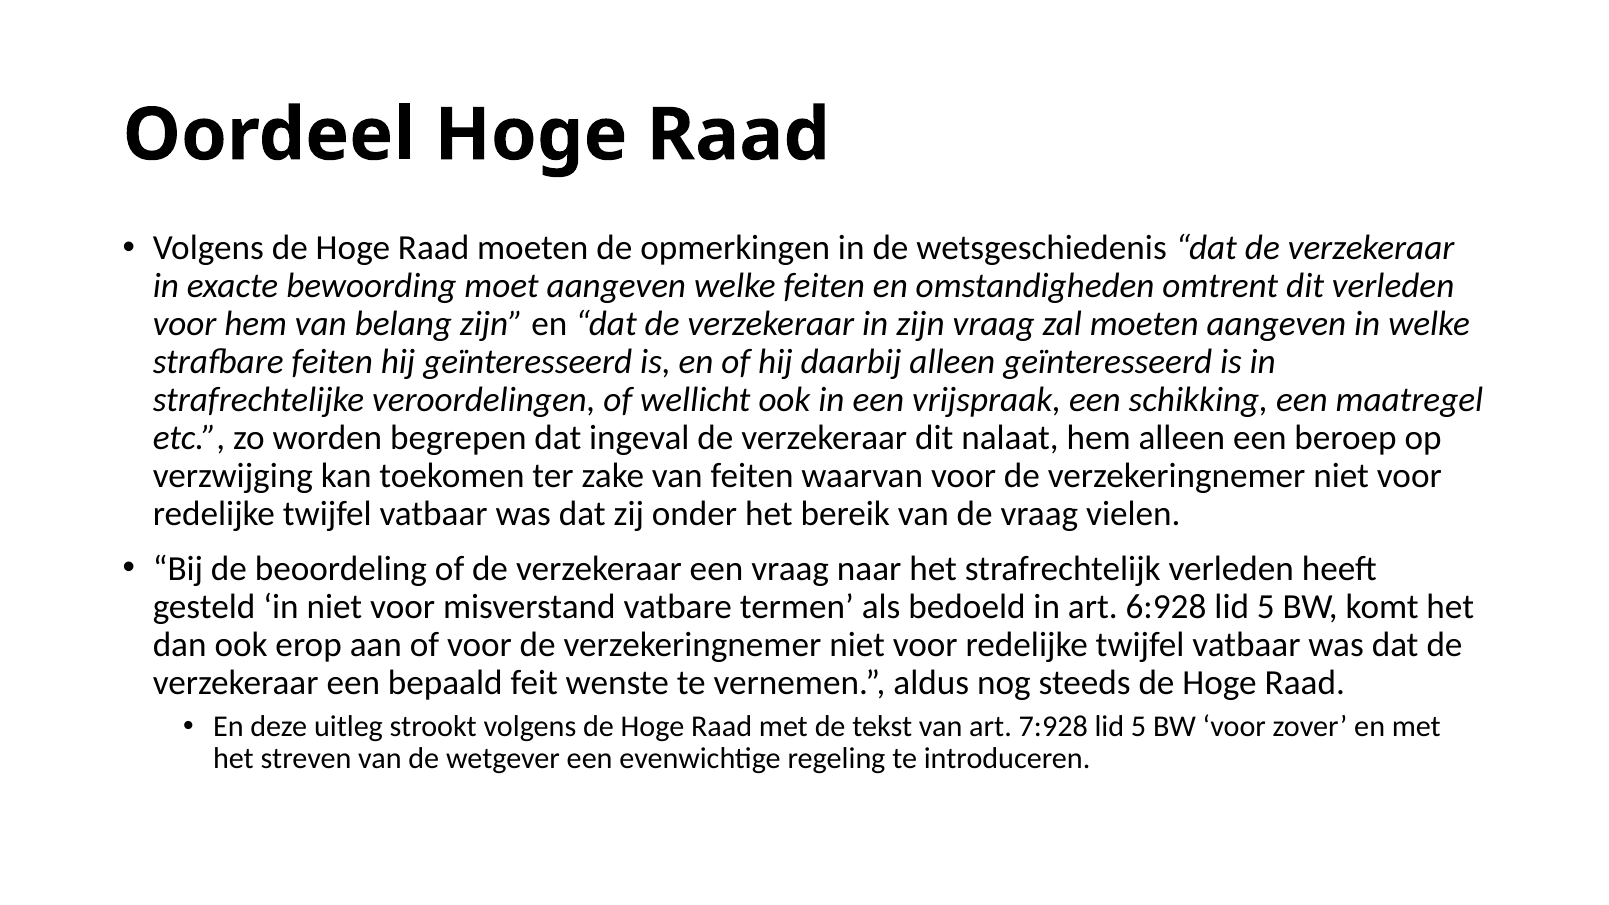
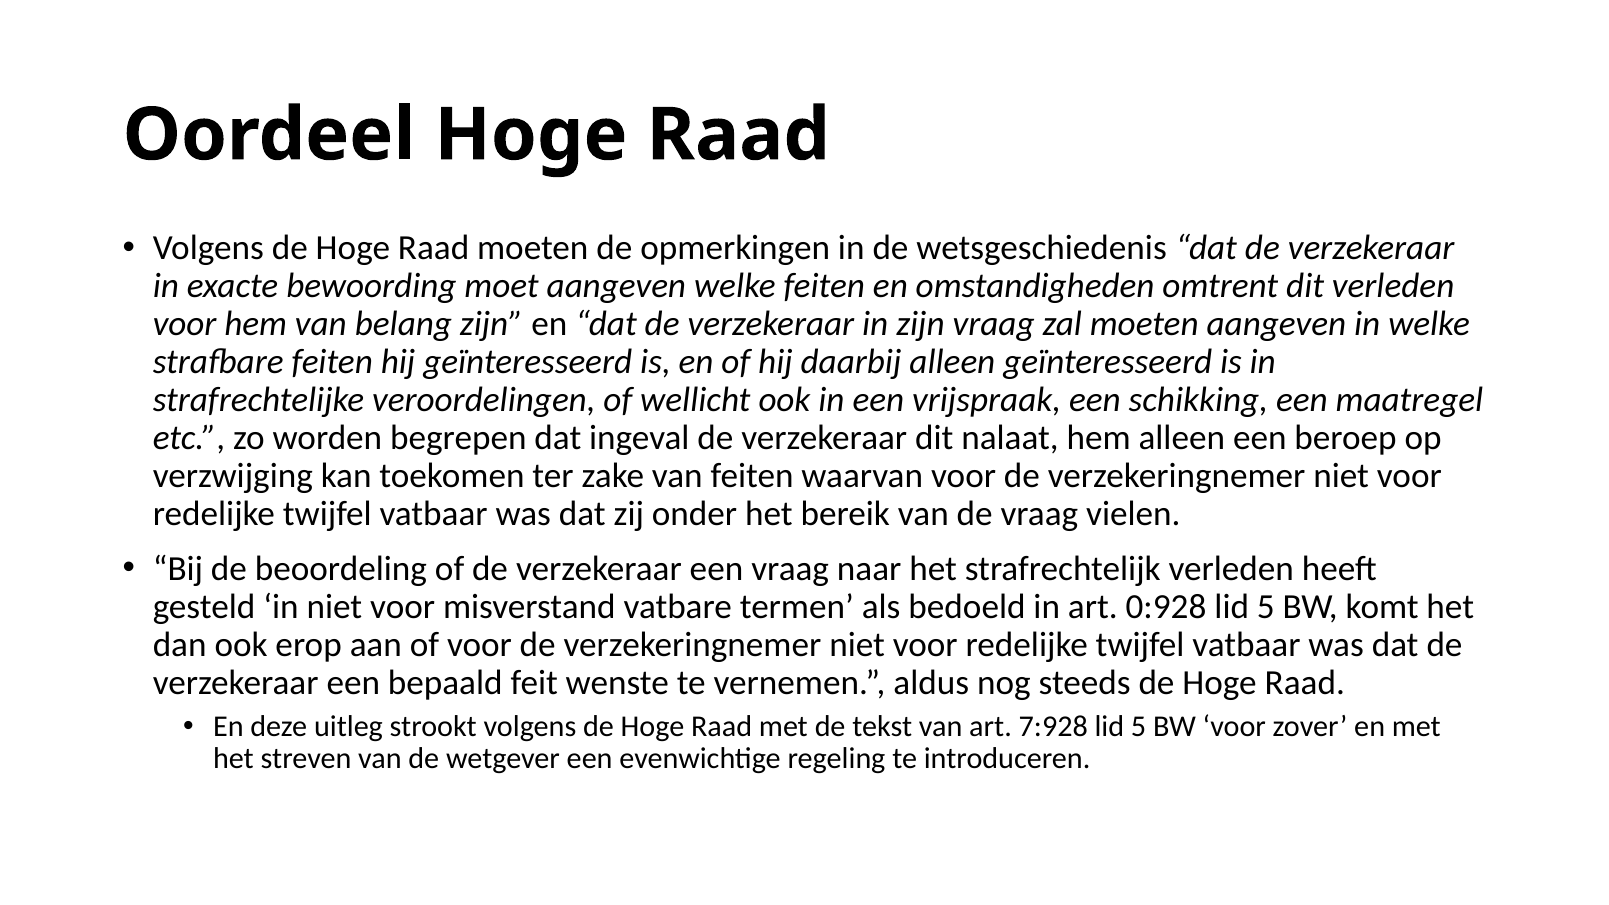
6:928: 6:928 -> 0:928 (1166, 607)
